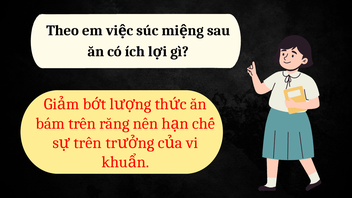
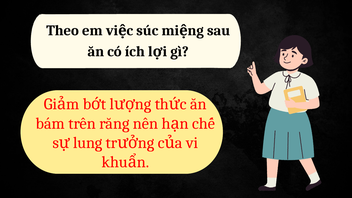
trên: trên -> lung (88, 143)
